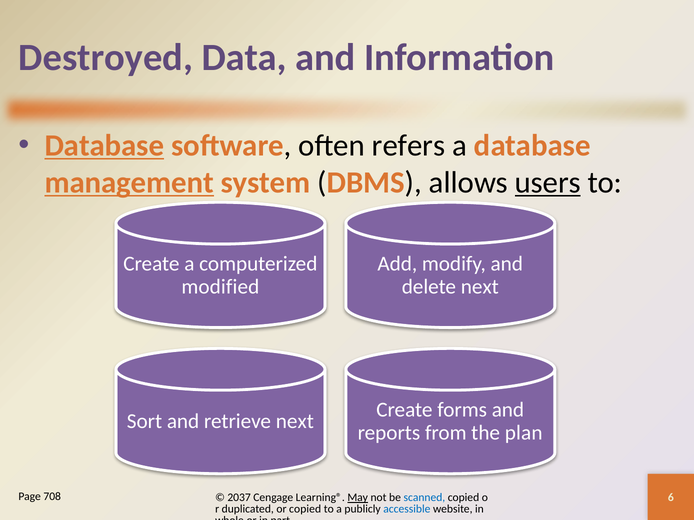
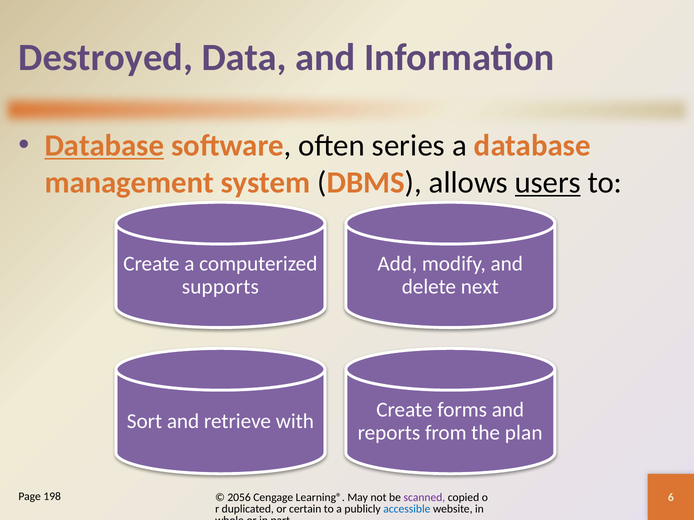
refers: refers -> series (408, 146)
management underline: present -> none (129, 183)
modified: modified -> supports (220, 287)
next: next -> with (295, 422)
708: 708 -> 198 (52, 497)
2037: 2037 -> 2056 (239, 498)
May underline: present -> none (358, 498)
scanned colour: blue -> purple (424, 498)
or copied: copied -> certain (305, 510)
